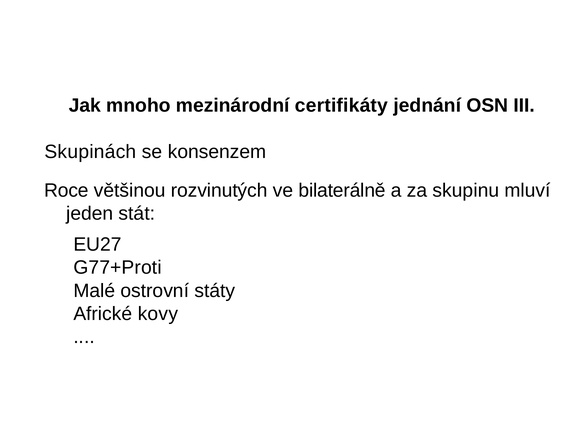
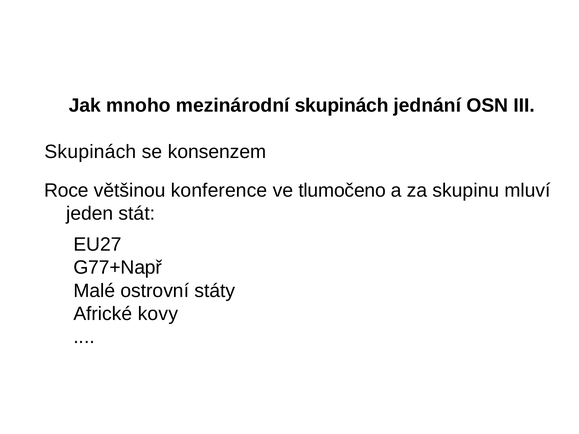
mezinárodní certifikáty: certifikáty -> skupinách (342, 106)
rozvinutých: rozvinutých -> konference (219, 190)
bilaterálně: bilaterálně -> tlumočeno (342, 190)
G77+Proti: G77+Proti -> G77+Např (118, 268)
